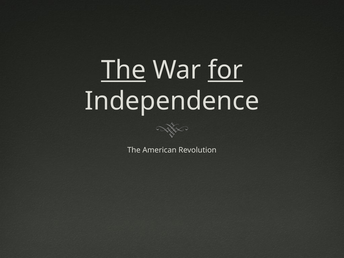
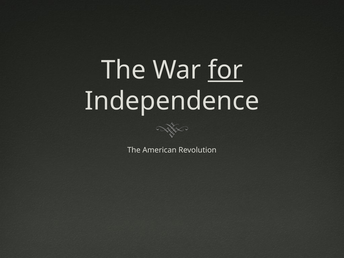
The underline: present -> none (123, 70)
